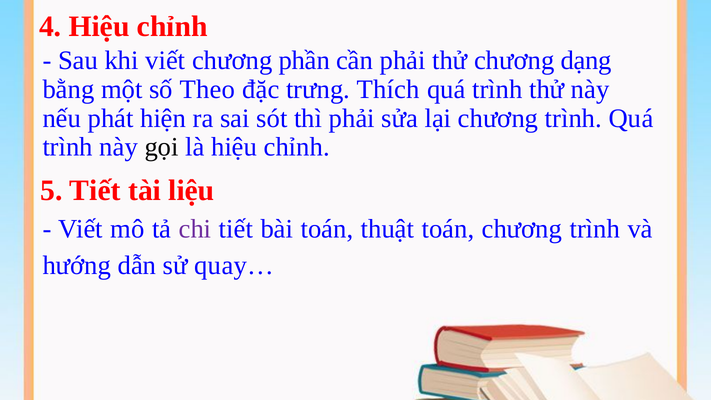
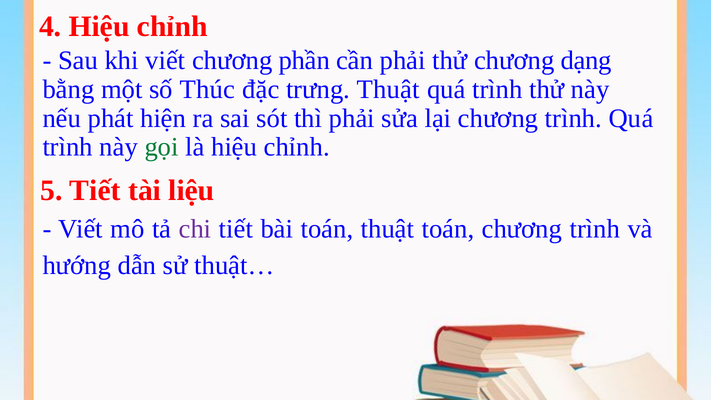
Theo: Theo -> Thúc (207, 89)
trưng Thích: Thích -> Thuật (388, 89)
gọi colour: black -> green (162, 147)
quay…: quay… -> thuật… (234, 265)
